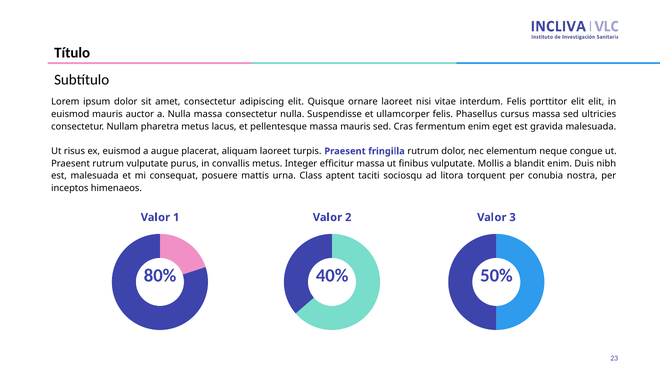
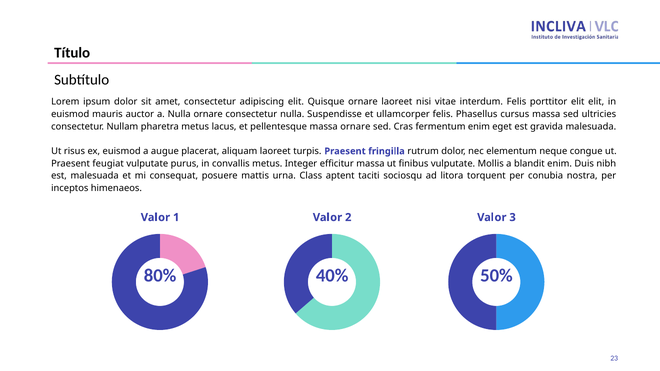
Nulla massa: massa -> ornare (208, 114)
massa mauris: mauris -> ornare (355, 127)
Praesent rutrum: rutrum -> feugiat (108, 164)
